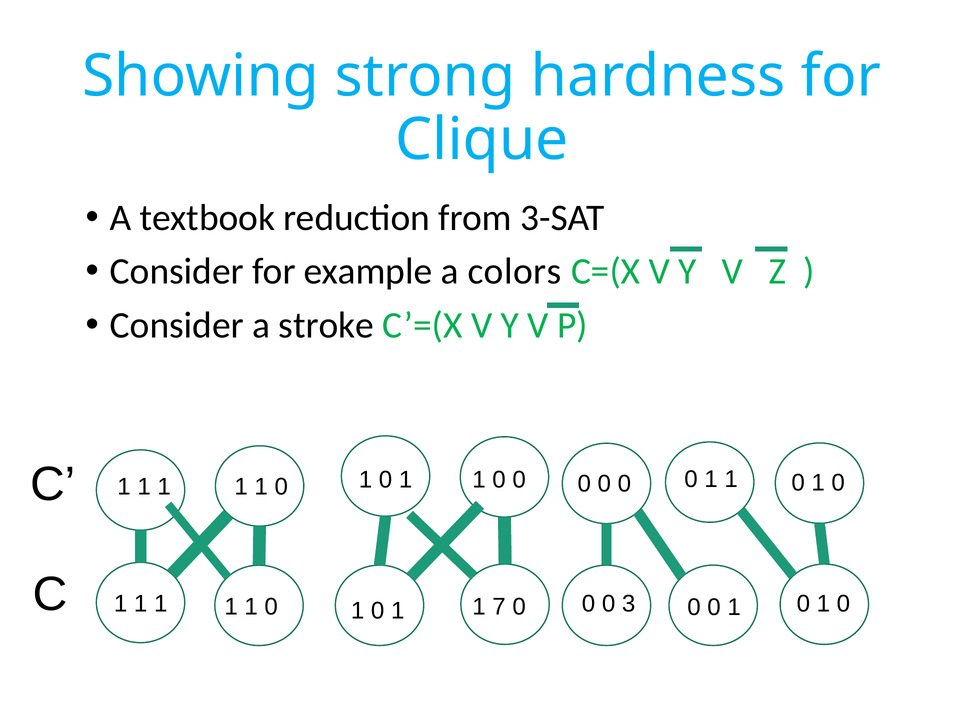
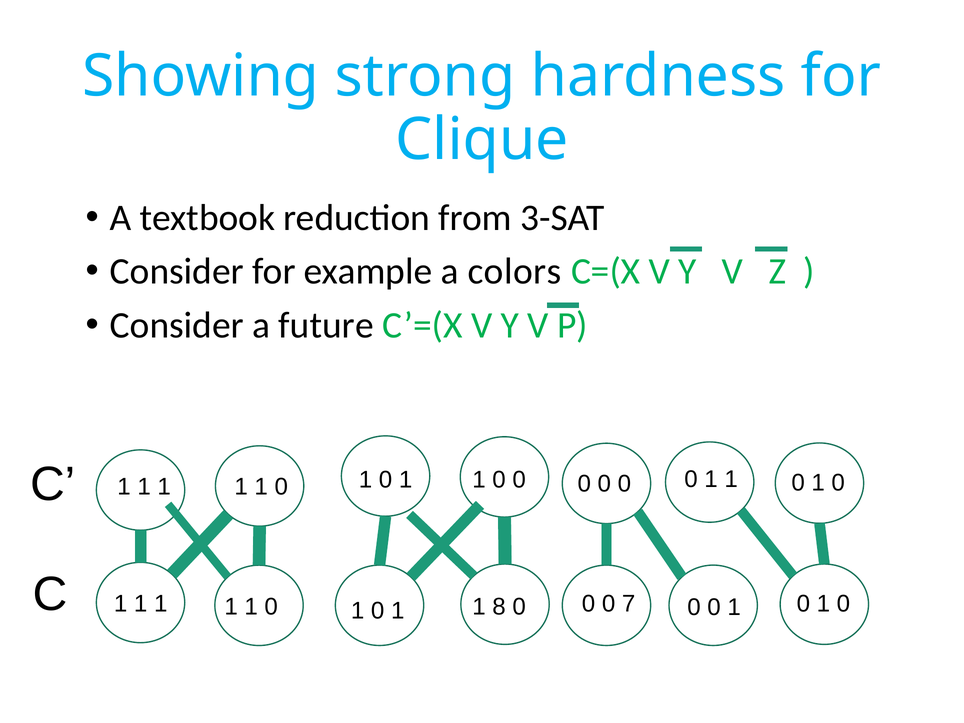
stroke: stroke -> future (326, 325)
7: 7 -> 8 (499, 607)
3: 3 -> 7 (629, 604)
